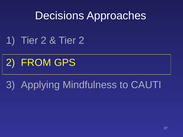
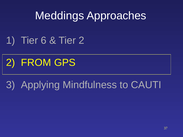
Decisions: Decisions -> Meddings (60, 16)
1 Tier 2: 2 -> 6 (44, 40)
